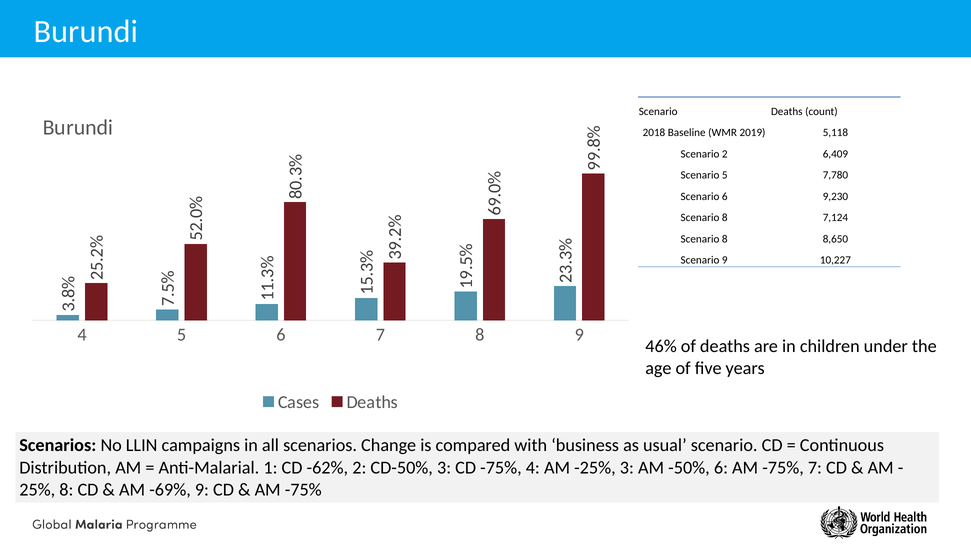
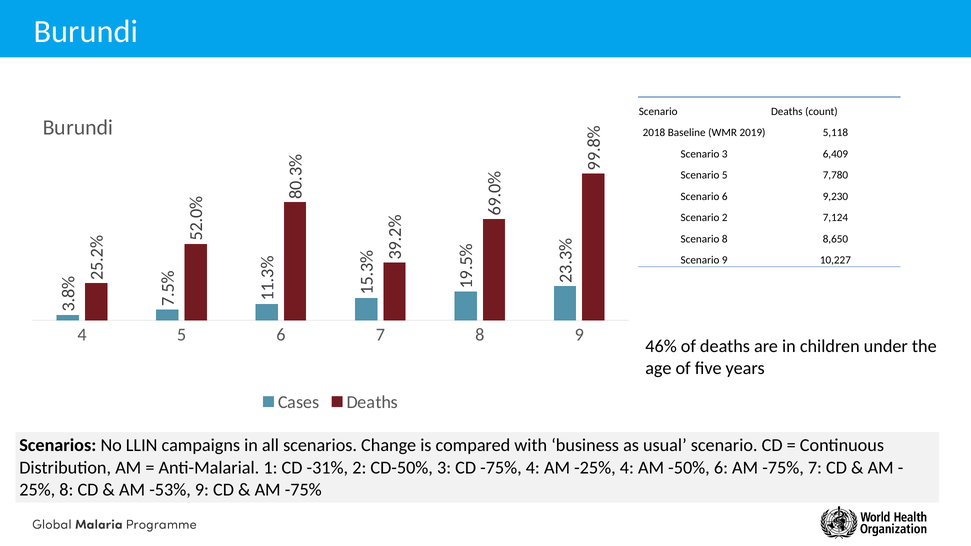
Scenario 2: 2 -> 3 (725, 154)
8: 8 -> 2 (725, 218)
-62%: -62% -> -31% (327, 468)
-25% 3: 3 -> 4 (627, 468)
-69%: -69% -> -53% (170, 490)
